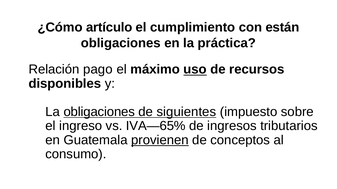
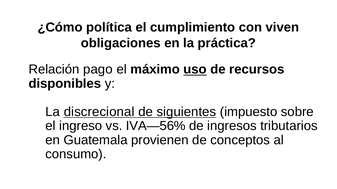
artículo: artículo -> política (109, 27)
están: están -> viven (282, 27)
La obligaciones: obligaciones -> discrecional (99, 112)
IVA—65%: IVA—65% -> IVA—56% (156, 126)
provienen underline: present -> none (160, 140)
